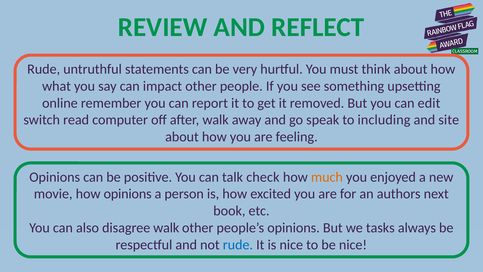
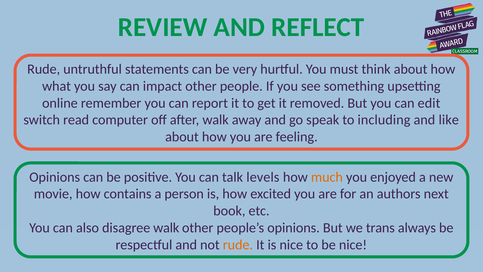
site: site -> like (449, 120)
check: check -> levels (263, 177)
how opinions: opinions -> contains (128, 194)
tasks: tasks -> trans (380, 228)
rude colour: blue -> orange (238, 244)
